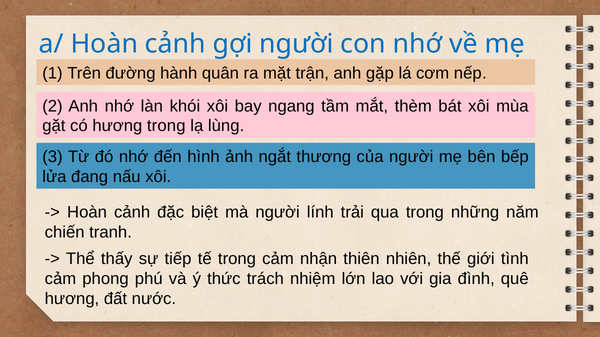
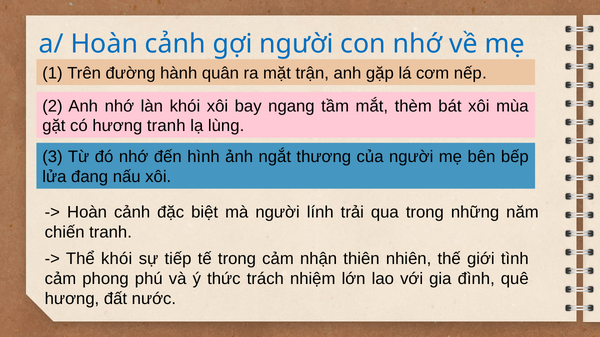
hương trong: trong -> tranh (166, 126)
Thể thấy: thấy -> khói (117, 259)
